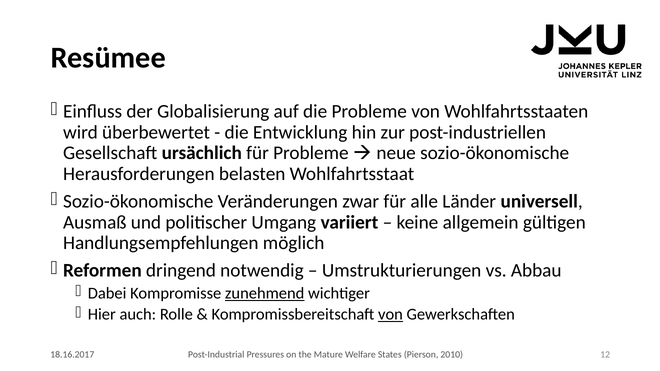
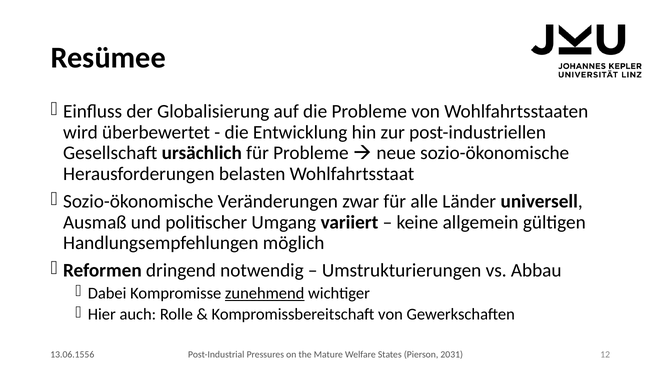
von underline: present -> none (390, 315)
2010: 2010 -> 2031 (452, 355)
18.16.2017: 18.16.2017 -> 13.06.1556 (72, 355)
